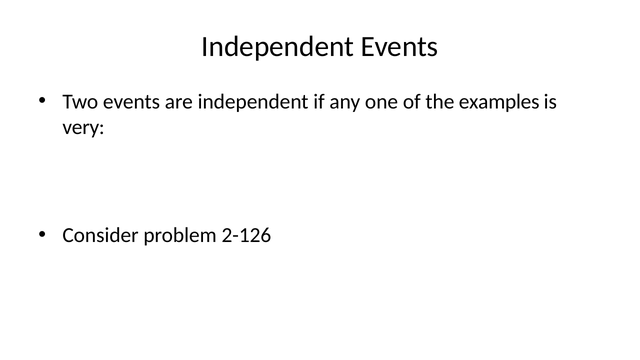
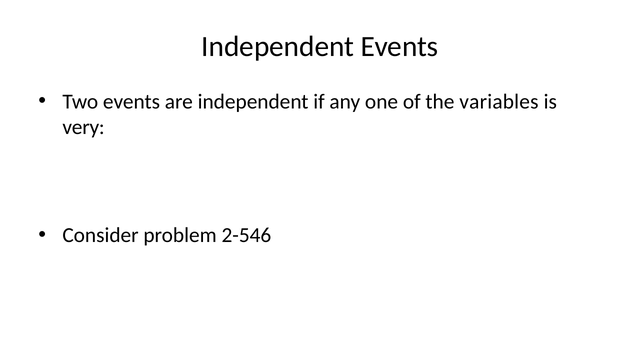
examples: examples -> variables (499, 102)
2-126: 2-126 -> 2-546 (246, 235)
